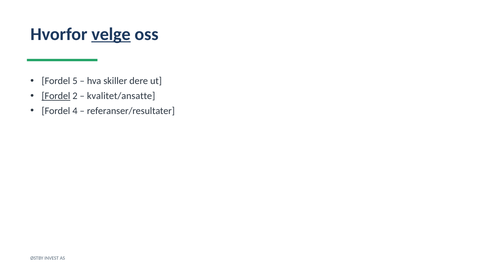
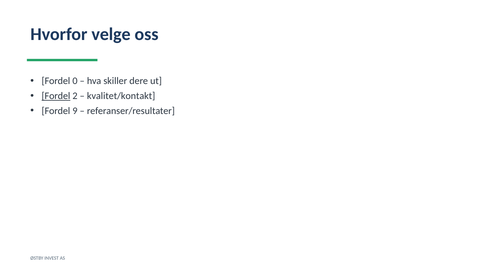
velge underline: present -> none (111, 34)
5: 5 -> 0 (75, 81)
kvalitet/ansatte: kvalitet/ansatte -> kvalitet/kontakt (121, 96)
4: 4 -> 9 (75, 111)
